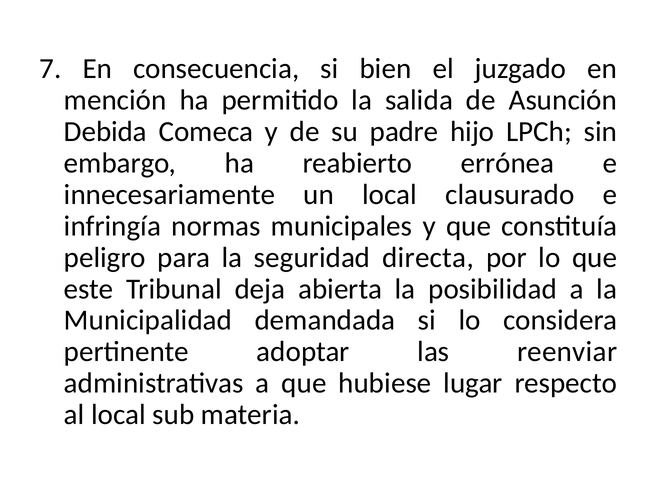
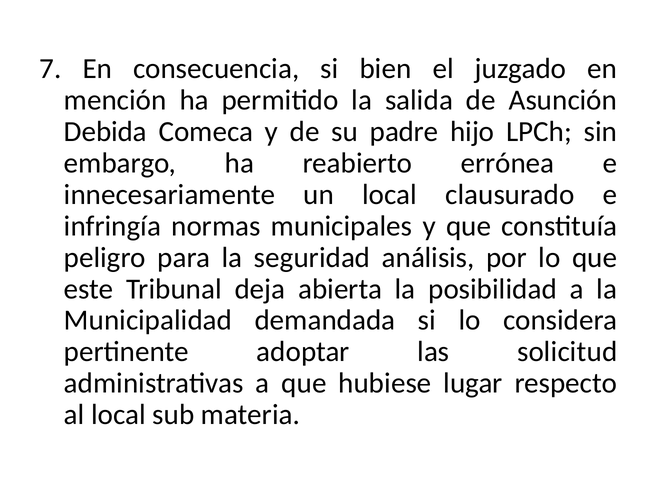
directa: directa -> análisis (428, 258)
reenviar: reenviar -> solicitud (567, 352)
